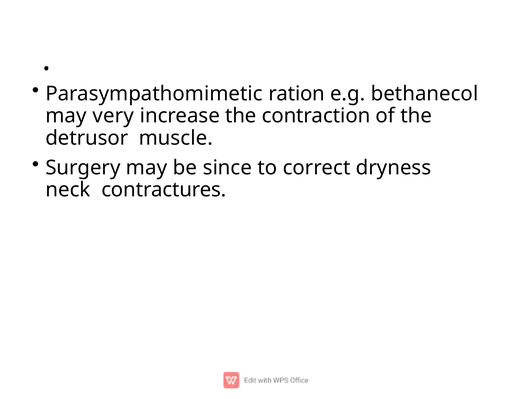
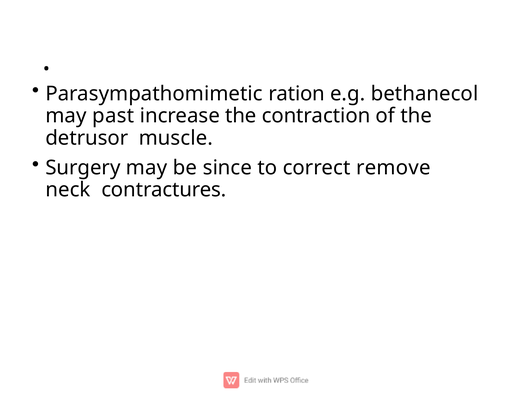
very: very -> past (113, 116)
dryness: dryness -> remove (393, 167)
